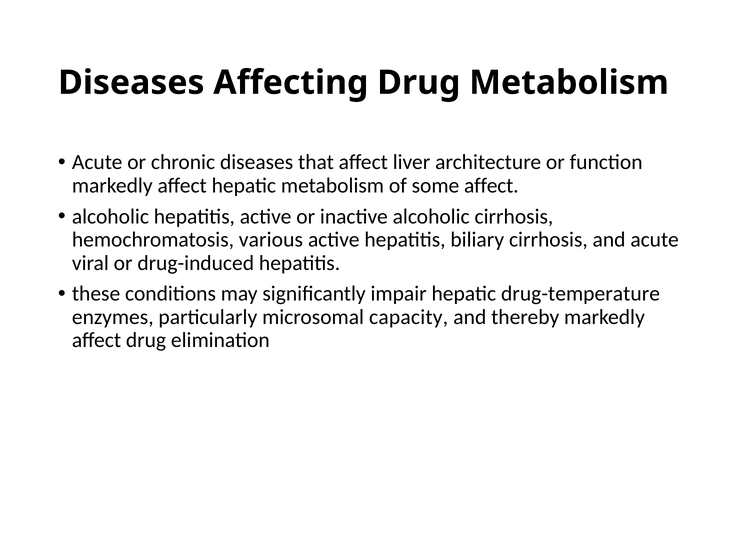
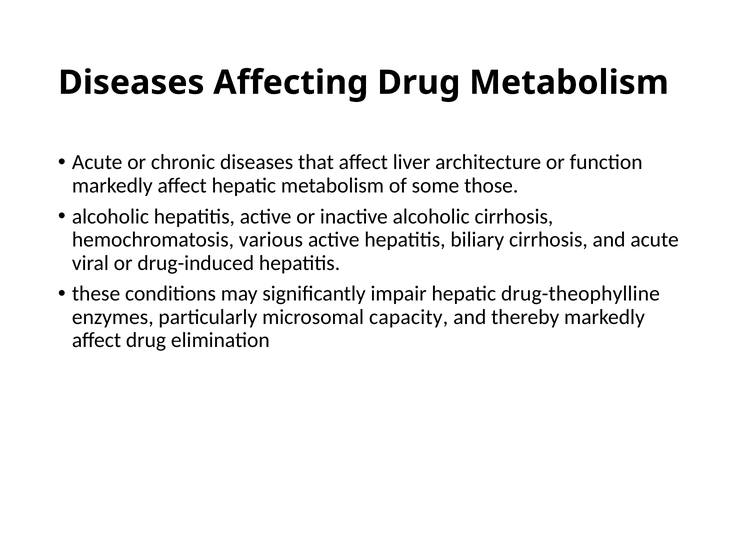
some affect: affect -> those (491, 186)
drug-temperature: drug-temperature -> drug-theophylline (580, 294)
